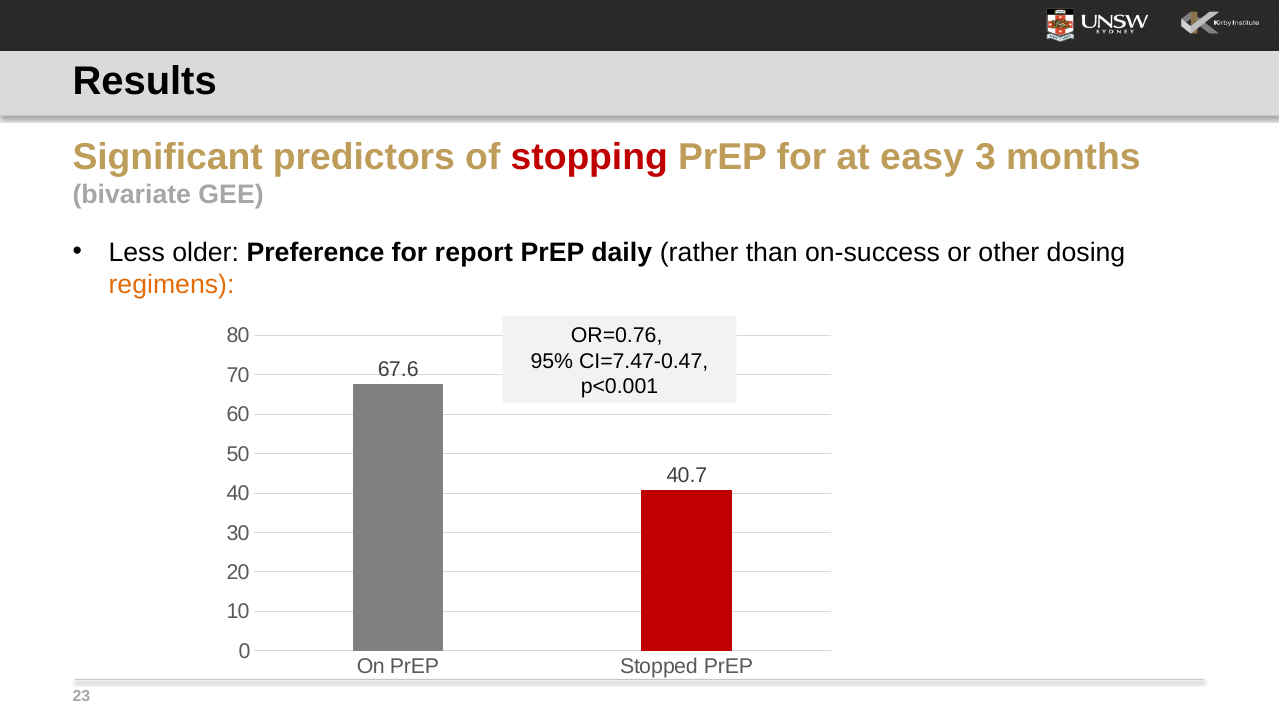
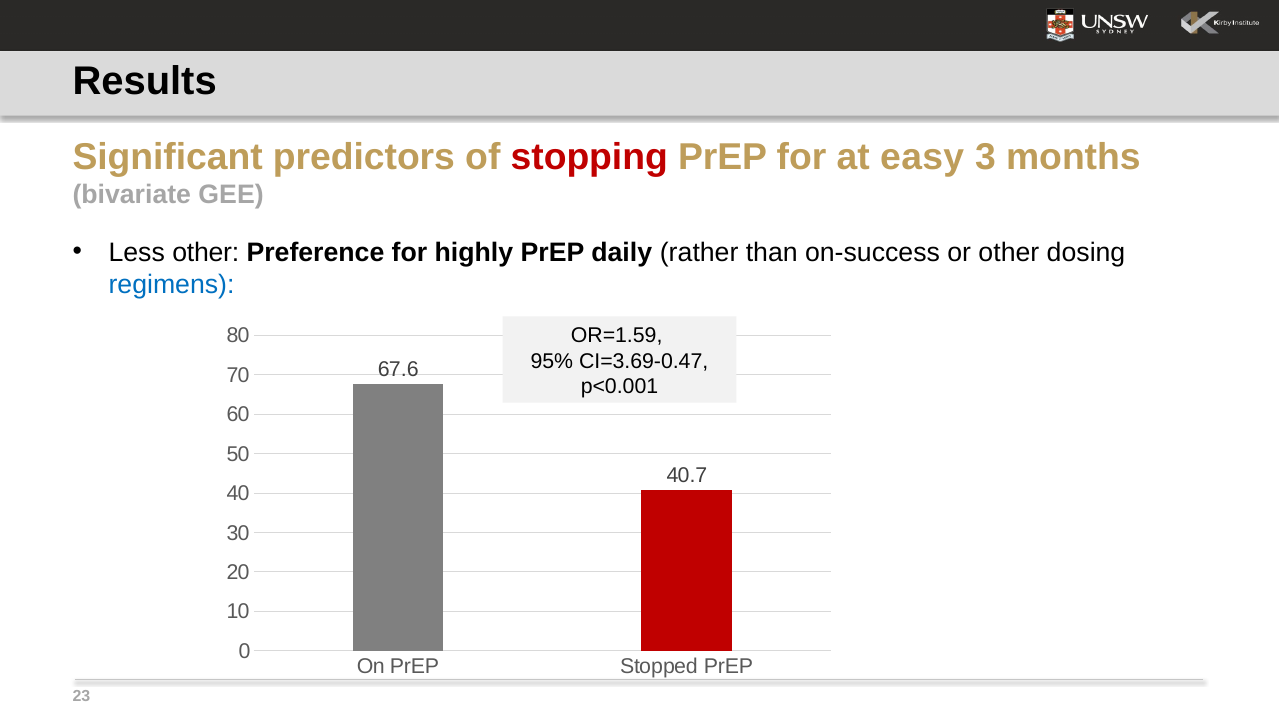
Less older: older -> other (206, 252)
report: report -> highly (474, 252)
regimens colour: orange -> blue (172, 284)
OR=0.76: OR=0.76 -> OR=1.59 (617, 335)
CI=7.47-0.47: CI=7.47-0.47 -> CI=3.69-0.47 (644, 361)
